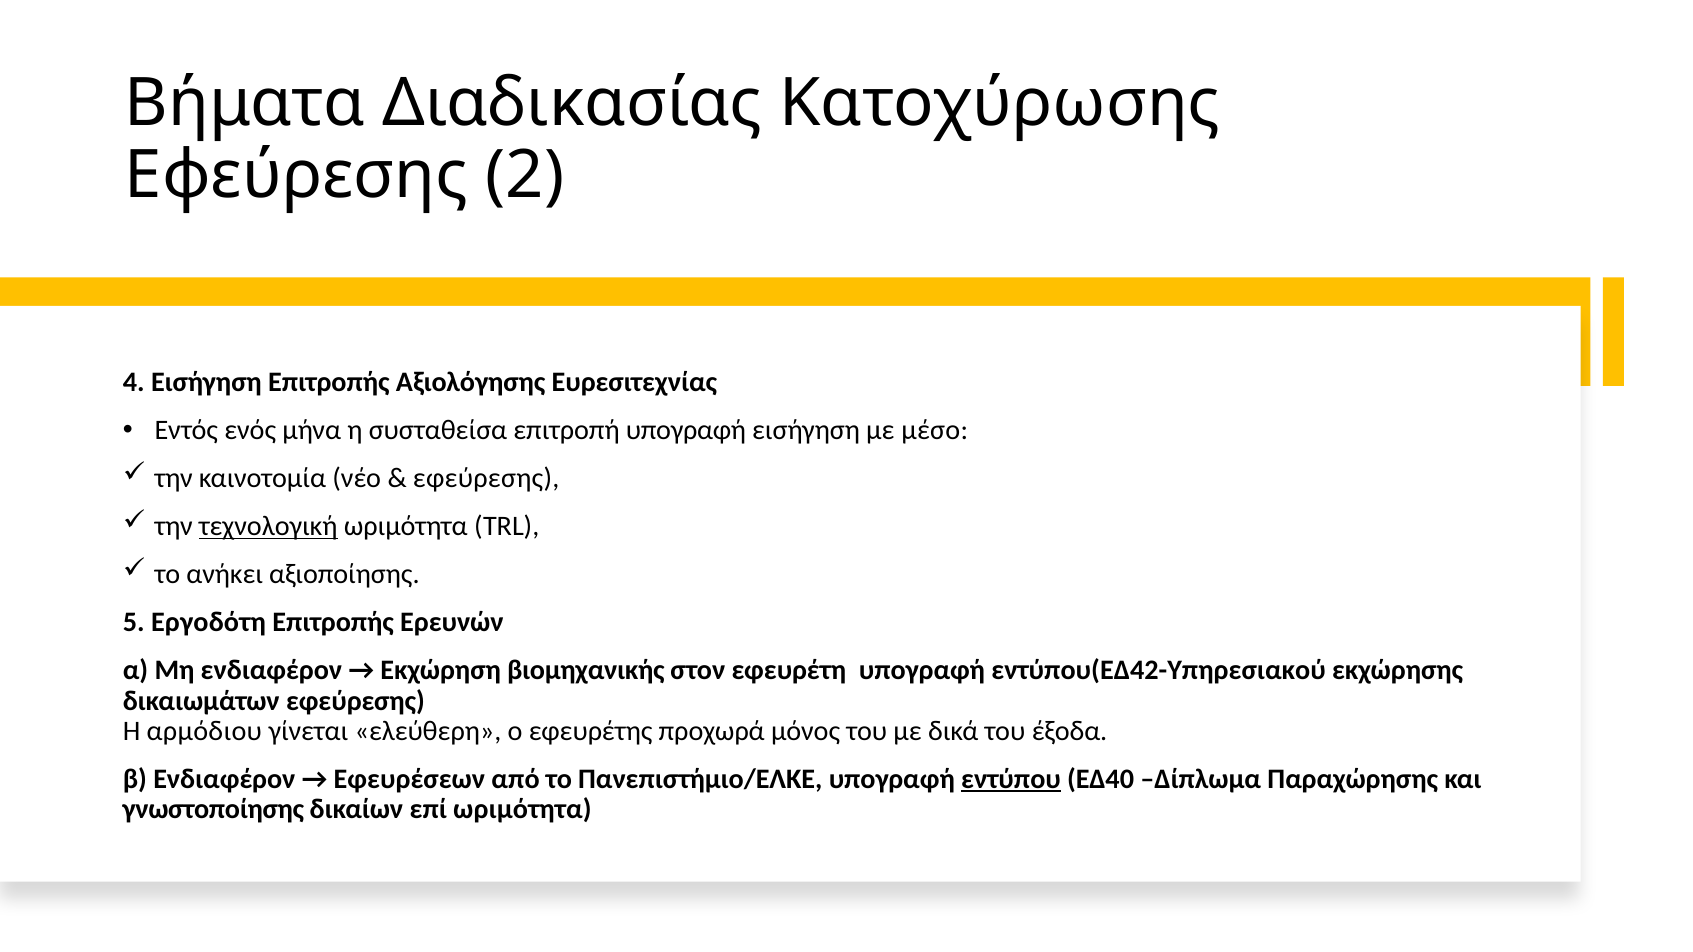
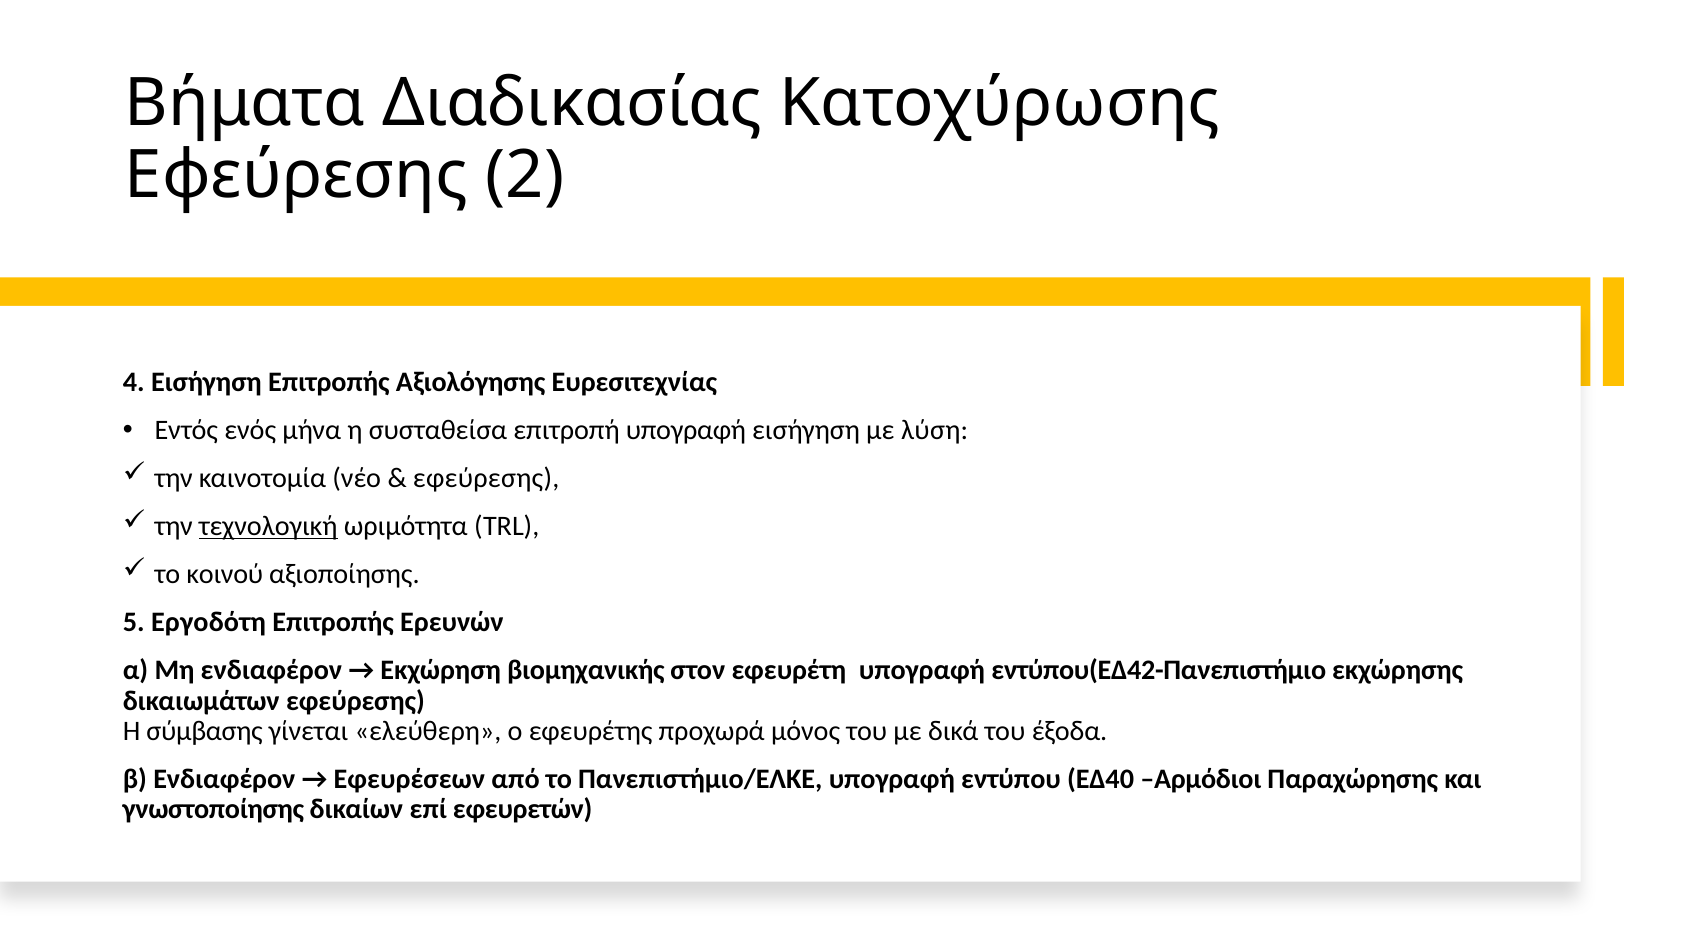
μέσο: μέσο -> λύση (935, 430)
ανήκει: ανήκει -> κοινού (225, 574)
εντύπου(ΕΔ42-Υπηρεσιακού: εντύπου(ΕΔ42-Υπηρεσιακού -> εντύπου(ΕΔ42-Πανεπιστήμιο (1159, 671)
αρμόδιου: αρμόδιου -> σύμβασης (205, 731)
εντύπου underline: present -> none (1011, 779)
Δίπλωμα: Δίπλωμα -> Αρμόδιοι (1201, 779)
επί ωριμότητα: ωριμότητα -> εφευρετών (523, 810)
